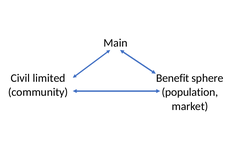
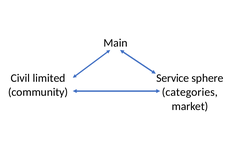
Benefit: Benefit -> Service (173, 78)
population: population -> categories (190, 92)
